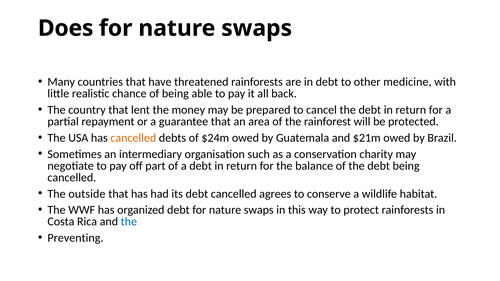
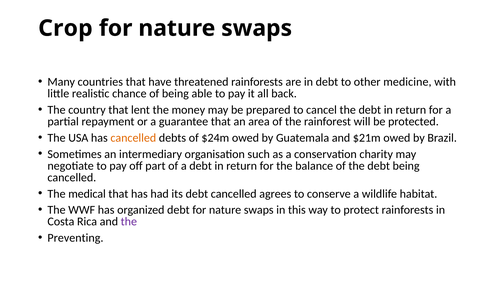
Does: Does -> Crop (65, 28)
outside: outside -> medical (87, 194)
the colour: blue -> purple (129, 222)
